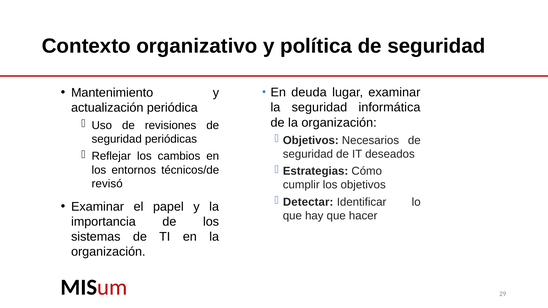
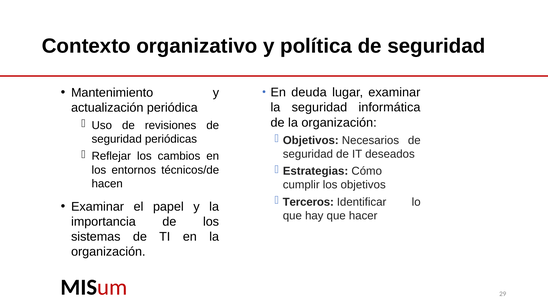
revisó: revisó -> hacen (107, 184)
Detectar: Detectar -> Terceros (308, 202)
